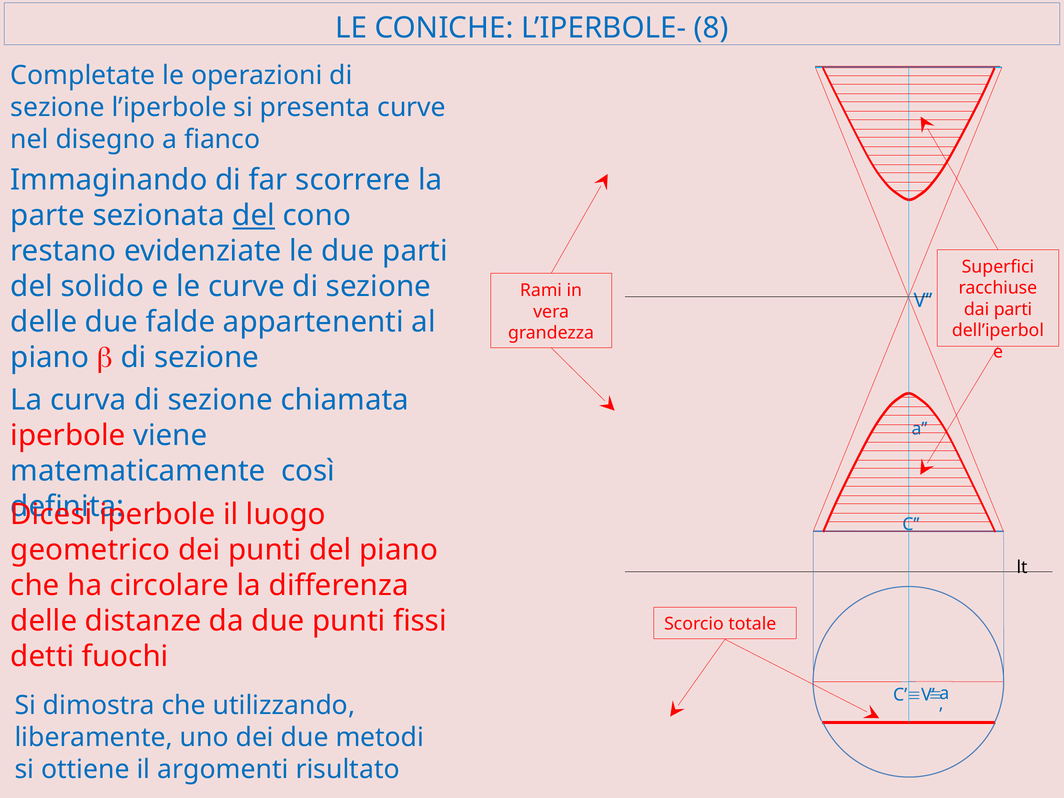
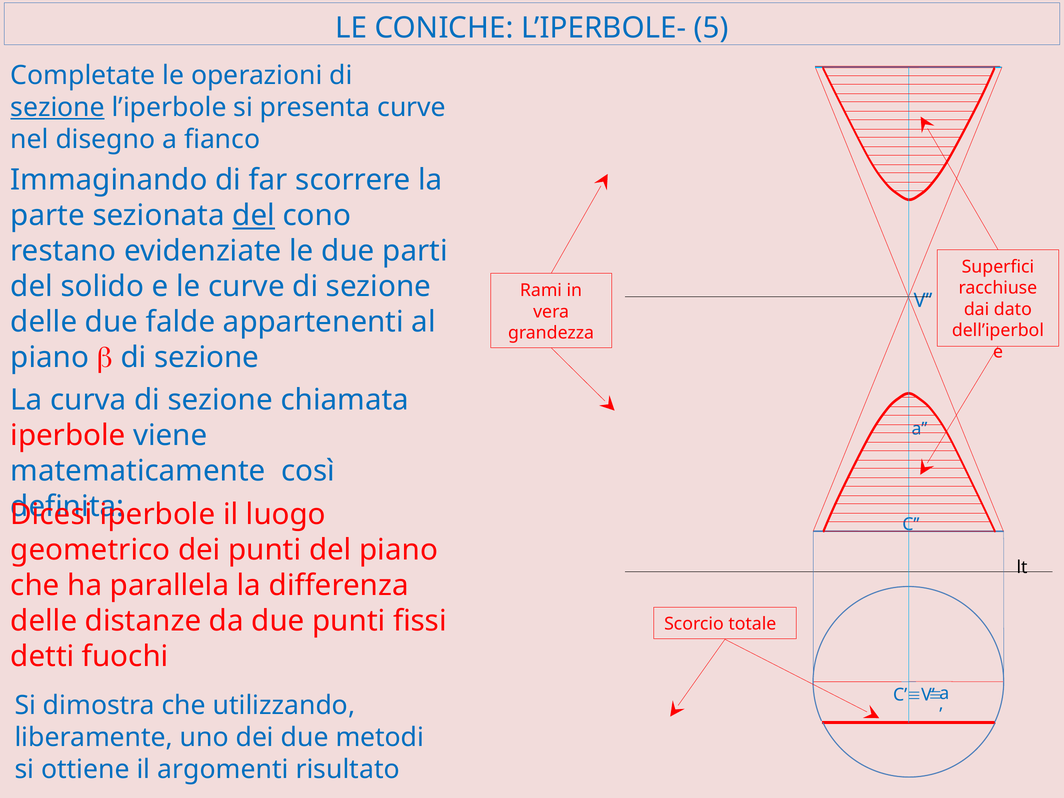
8: 8 -> 5 (711, 28)
sezione underline: none -> present (58, 107)
dai parti: parti -> dato (1013, 309)
circolare: circolare -> parallela (170, 585)
